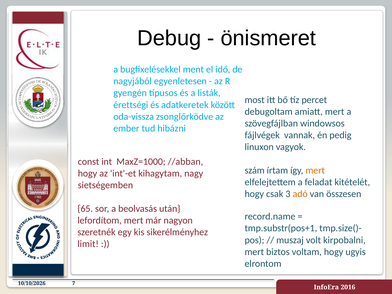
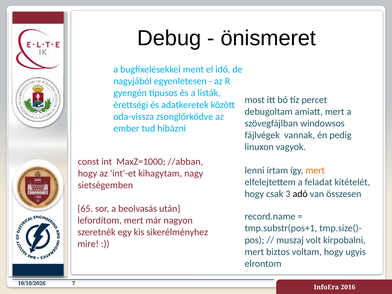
szám: szám -> lenni (255, 170)
adó colour: orange -> black (300, 194)
limit: limit -> mire (88, 244)
